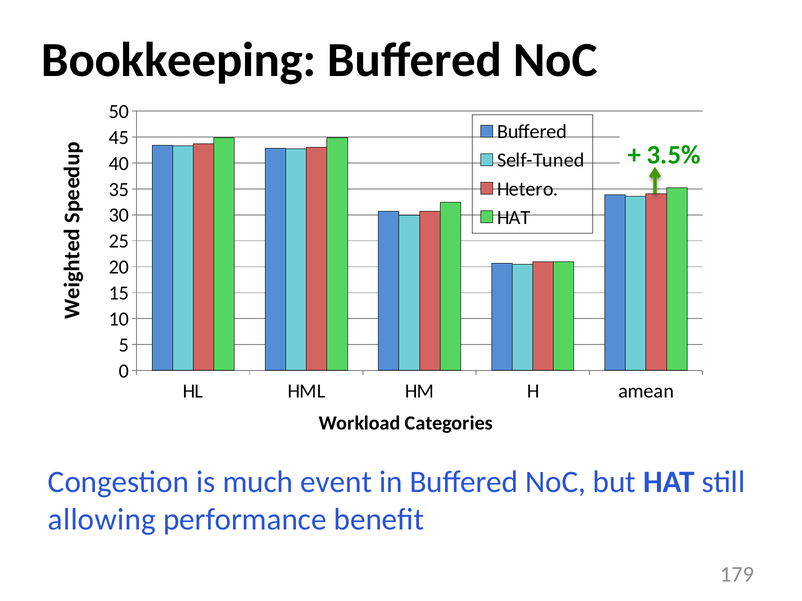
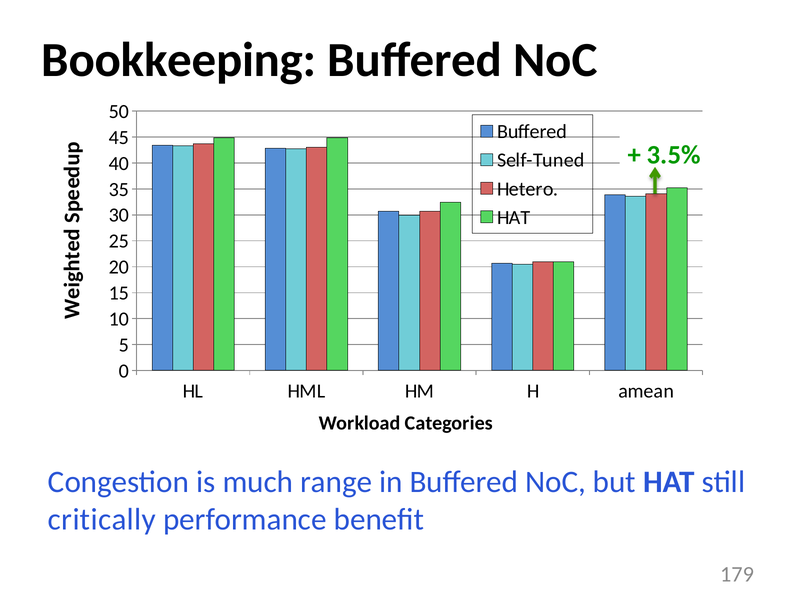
event: event -> range (336, 482)
allowing: allowing -> critically (102, 520)
